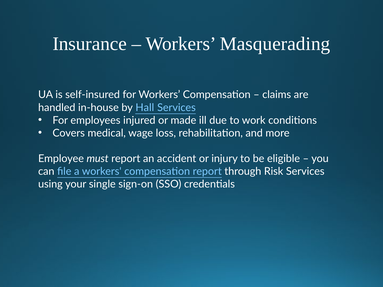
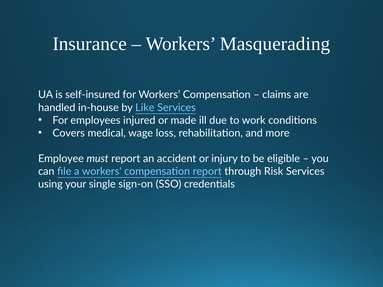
Hall: Hall -> Like (145, 108)
